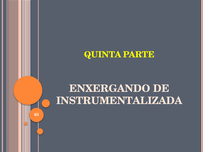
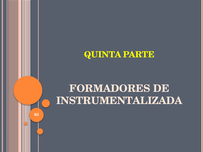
ENXERGANDO: ENXERGANDO -> FORMADORES (110, 89)
